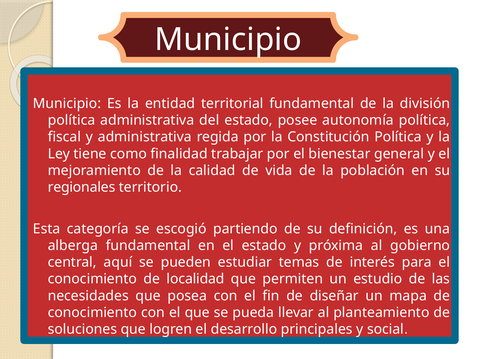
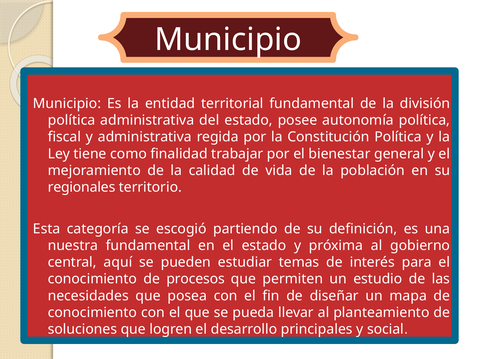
alberga: alberga -> nuestra (73, 246)
localidad: localidad -> procesos (196, 279)
